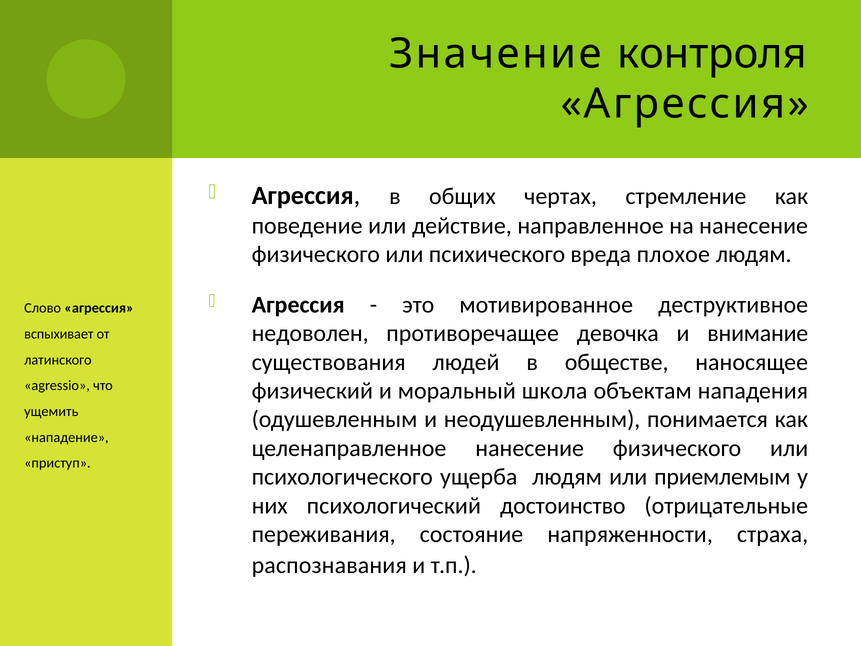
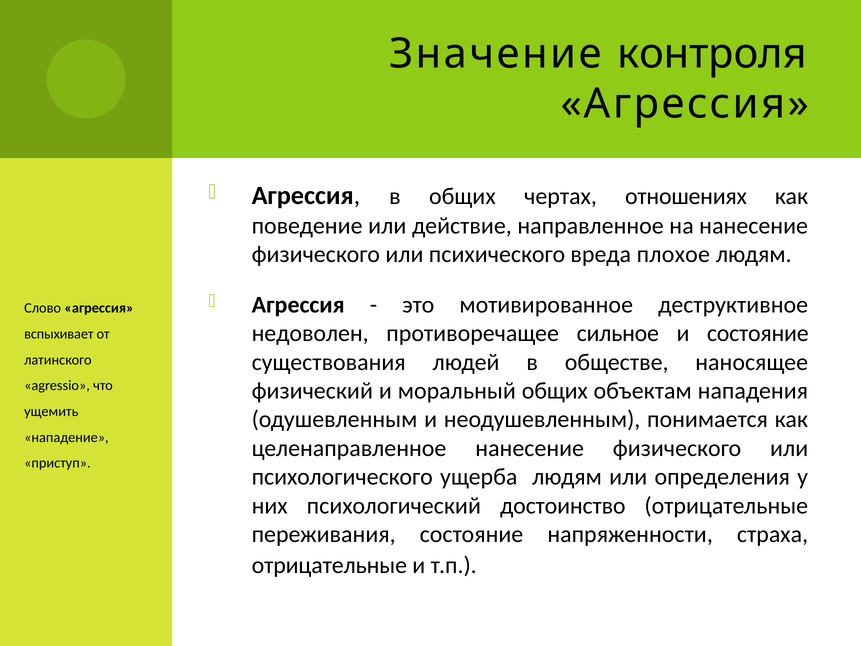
стремление: стремление -> отношениях (686, 196)
девочка: девочка -> сильное (618, 333)
и внимание: внимание -> состояние (758, 333)
моральный школа: школа -> общих (555, 391)
приемлемым: приемлемым -> определения (722, 477)
распознавания: распознавания -> отрицательные (329, 565)
